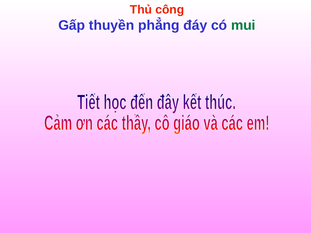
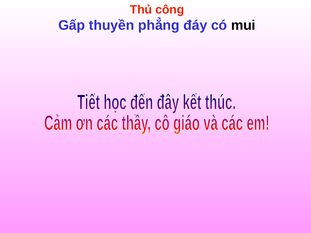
mui colour: green -> black (243, 25)
